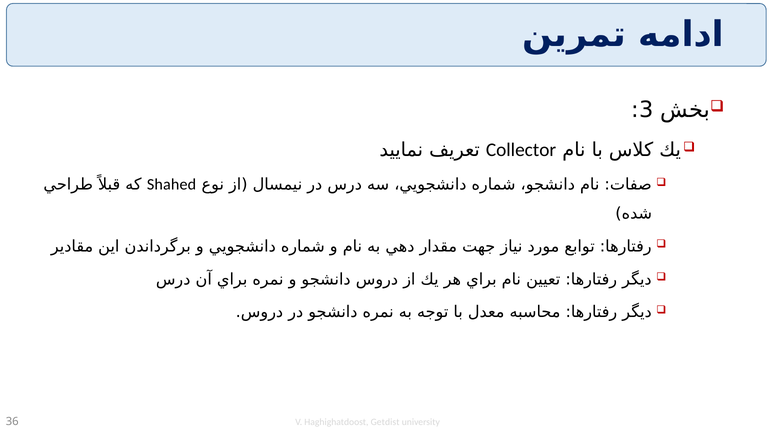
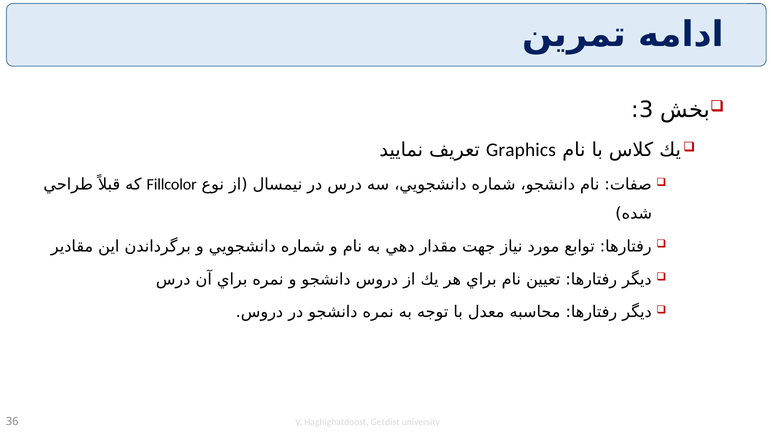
Collector: Collector -> Graphics (521, 150)
Shahed: Shahed -> Fillcolor (172, 185)
